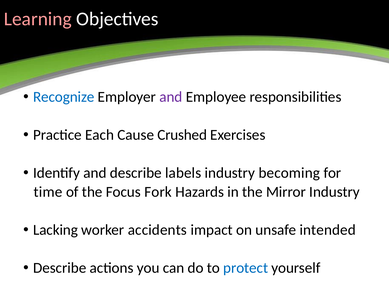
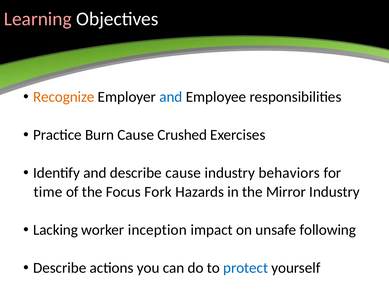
Recognize colour: blue -> orange (64, 97)
and colour: purple -> blue (171, 97)
Each: Each -> Burn (100, 135)
describe labels: labels -> cause (183, 173)
becoming: becoming -> behaviors (289, 173)
accidents: accidents -> inception (157, 230)
intended: intended -> following (328, 230)
